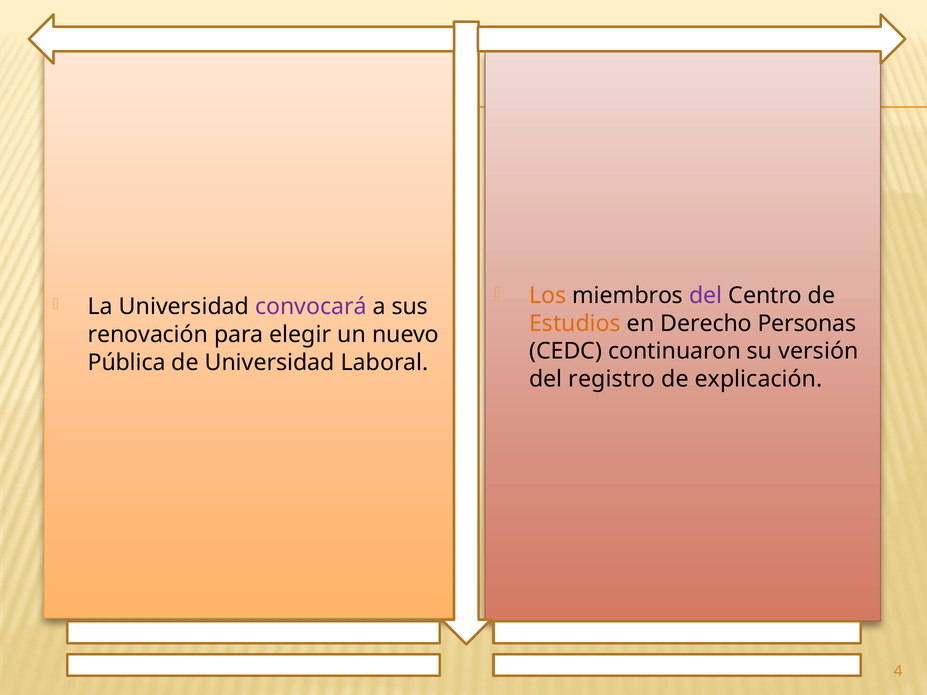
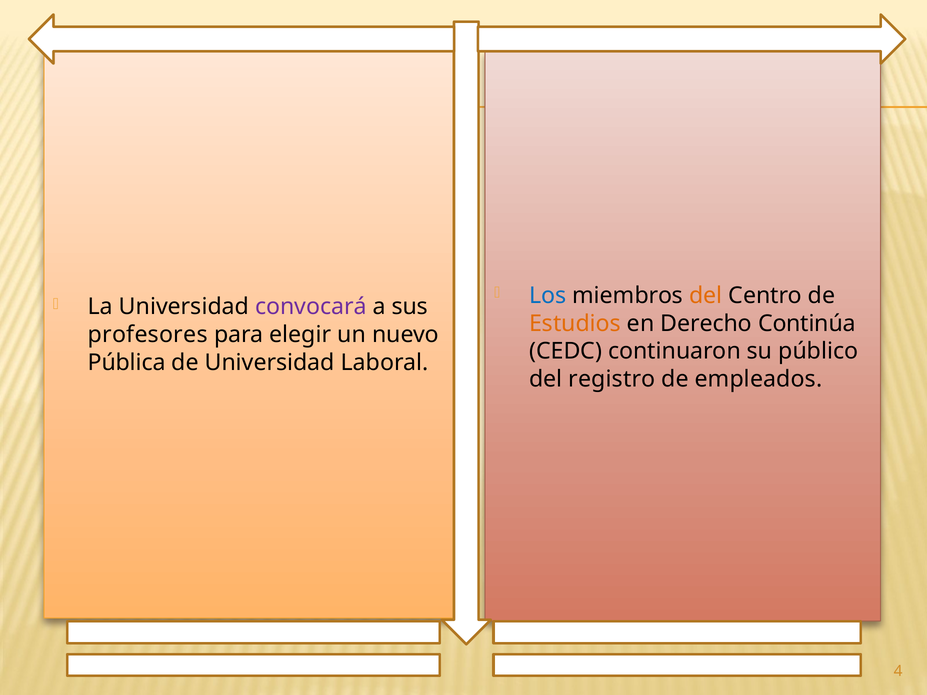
Los colour: orange -> blue (548, 296)
del colour: purple -> orange (706, 296)
Personas: Personas -> Continúa (807, 324)
renovación: renovación -> profesores (148, 335)
versión: versión -> público (818, 351)
explicación: explicación -> empleados (758, 379)
